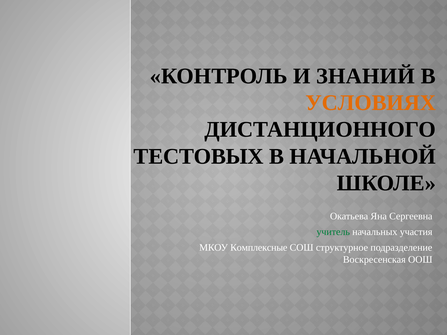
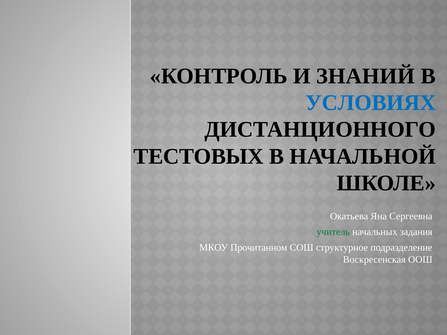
УСЛОВИЯХ colour: orange -> blue (371, 103)
участия: участия -> задания (416, 232)
Комплексные: Комплексные -> Прочитанном (259, 248)
